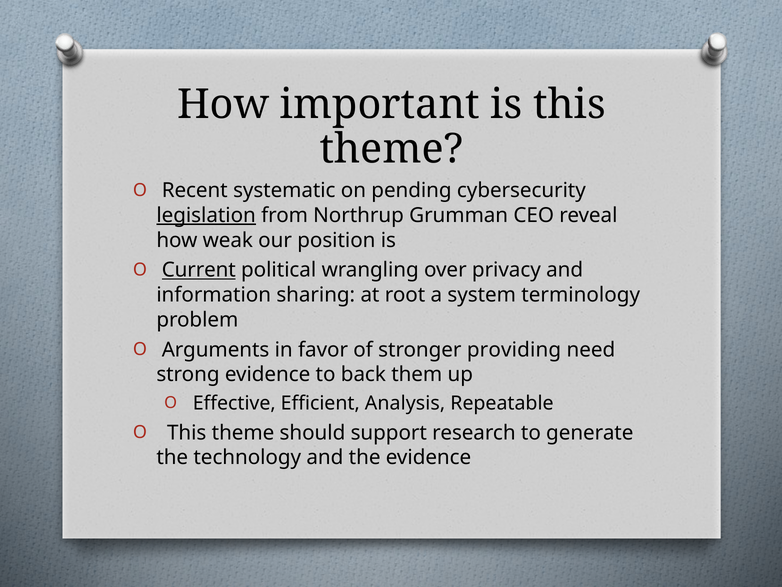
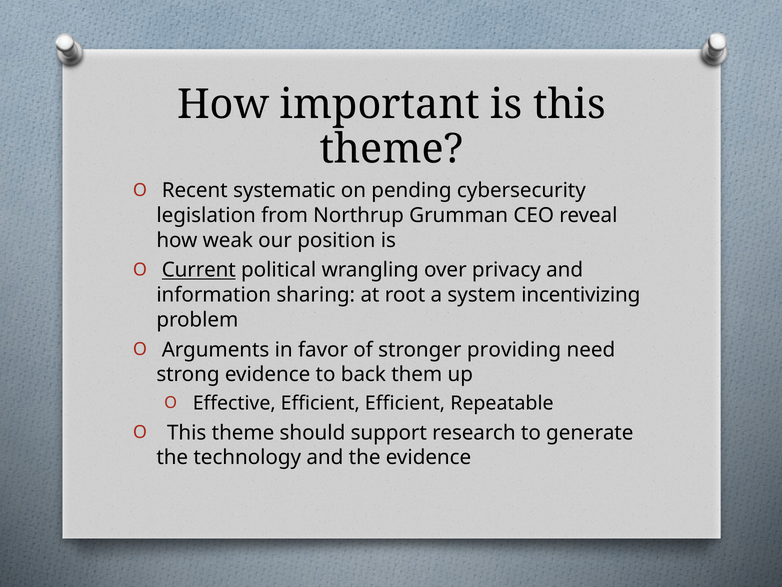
legislation underline: present -> none (206, 215)
terminology: terminology -> incentivizing (581, 295)
Efficient Analysis: Analysis -> Efficient (405, 403)
